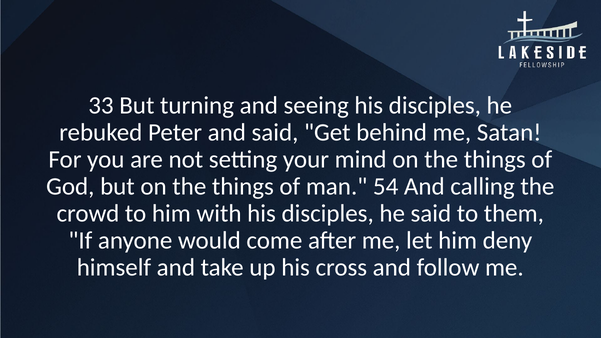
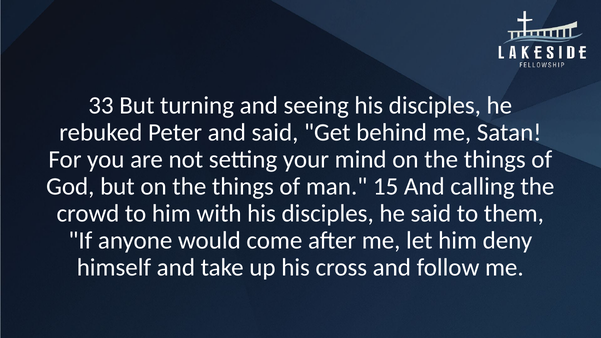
54: 54 -> 15 (386, 187)
